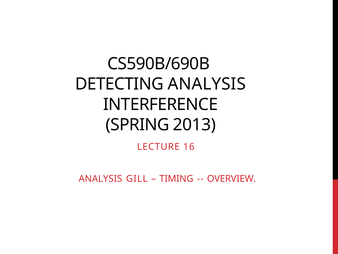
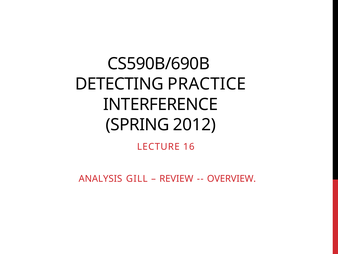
DETECTING ANALYSIS: ANALYSIS -> PRACTICE (207, 84)
2013: 2013 -> 2012 (194, 125)
TIMING: TIMING -> REVIEW (176, 178)
